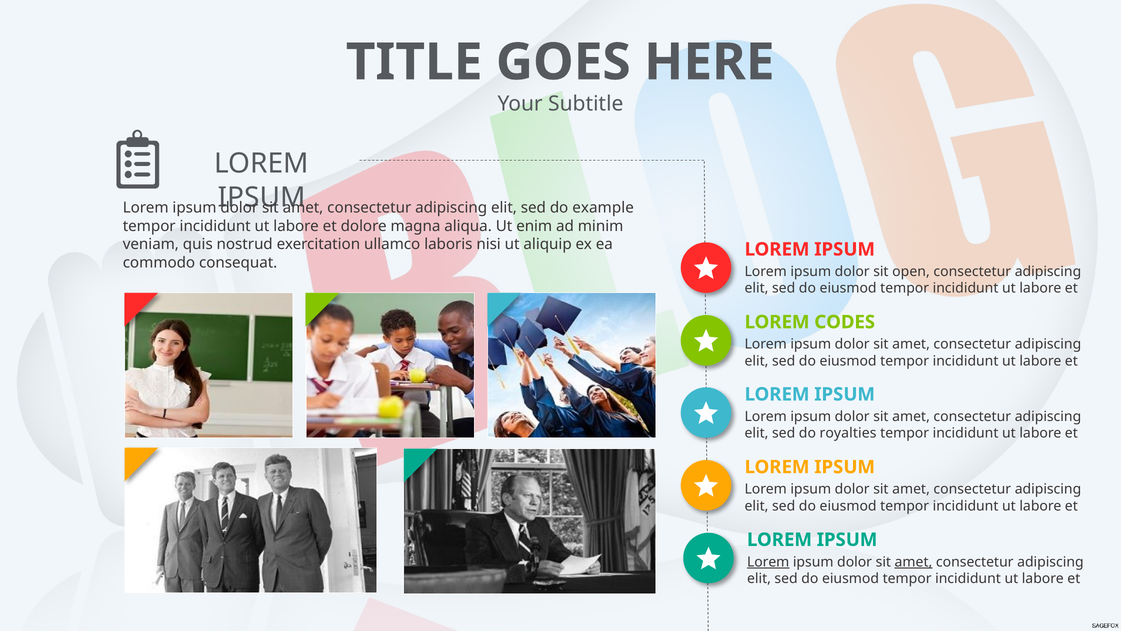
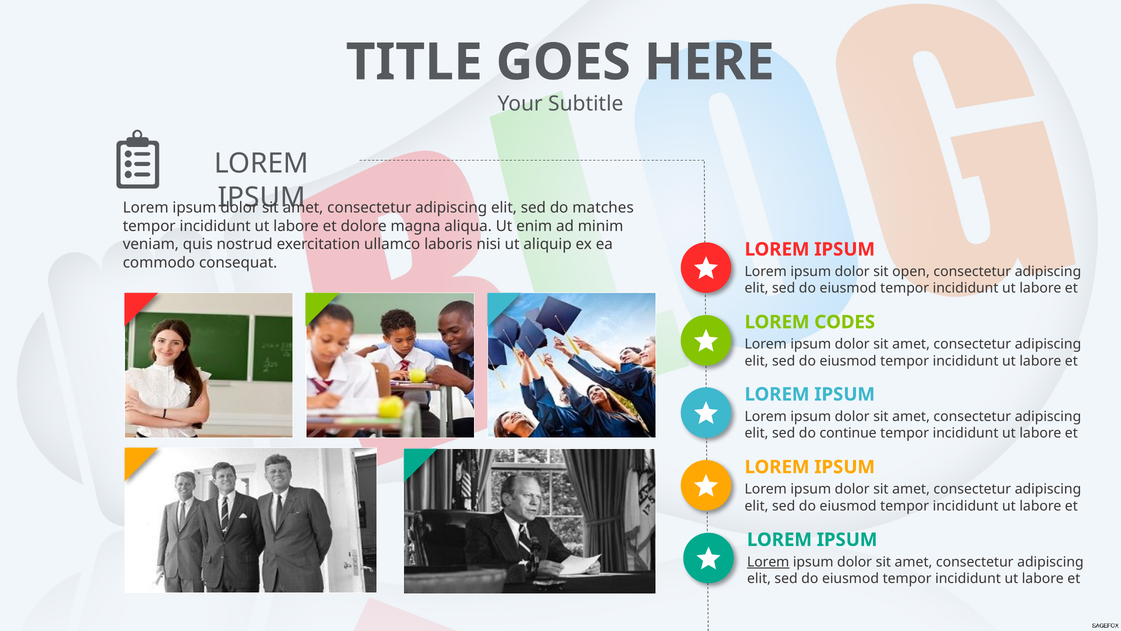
example: example -> matches (603, 208)
royalties: royalties -> continue (848, 433)
amet underline: present -> none (913, 561)
